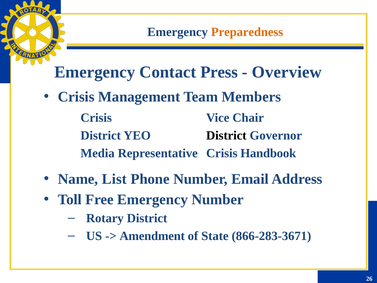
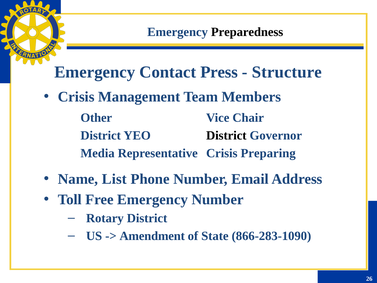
Preparedness colour: orange -> black (247, 32)
Overview: Overview -> Structure (287, 72)
Crisis: Crisis -> Other (96, 118)
Handbook: Handbook -> Preparing (268, 153)
866-283-3671: 866-283-3671 -> 866-283-1090 (271, 236)
